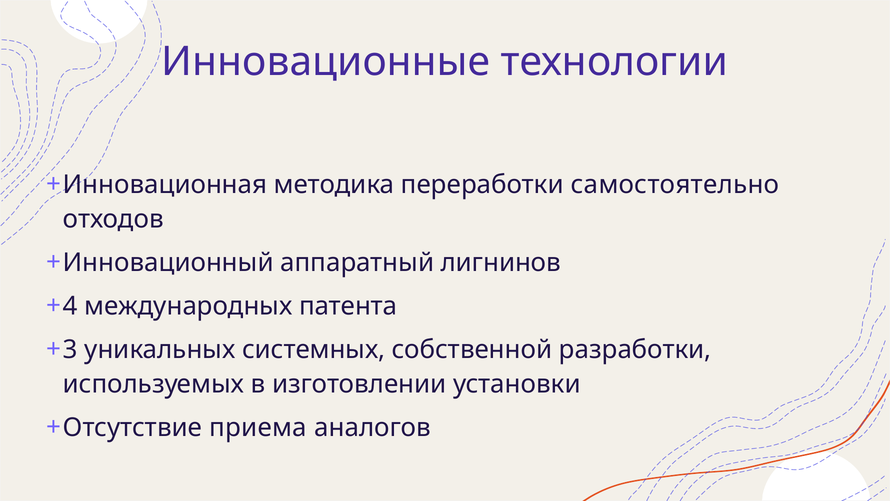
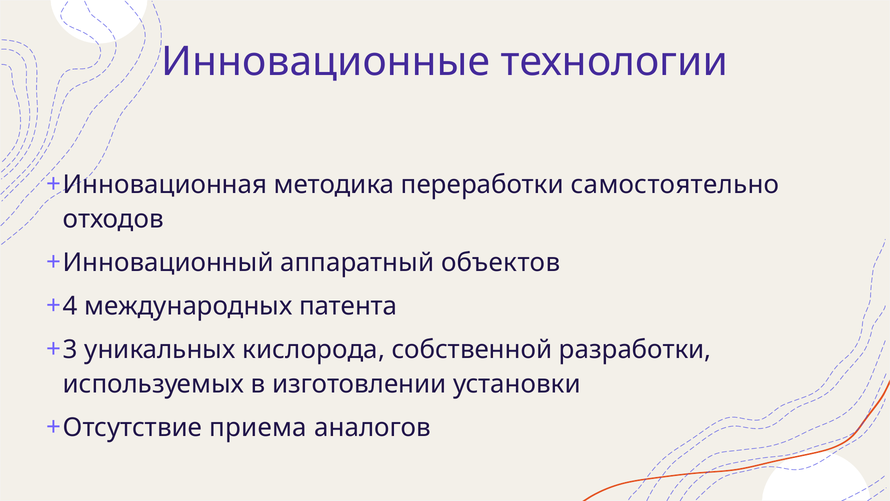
лигнинов: лигнинов -> объектов (501, 262)
системных: системных -> кислорода (314, 349)
